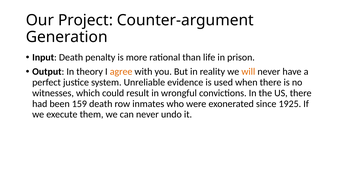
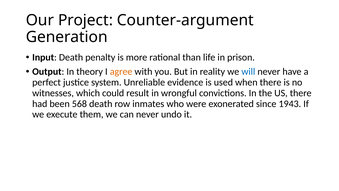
will colour: orange -> blue (248, 72)
159: 159 -> 568 (79, 104)
1925: 1925 -> 1943 (290, 104)
